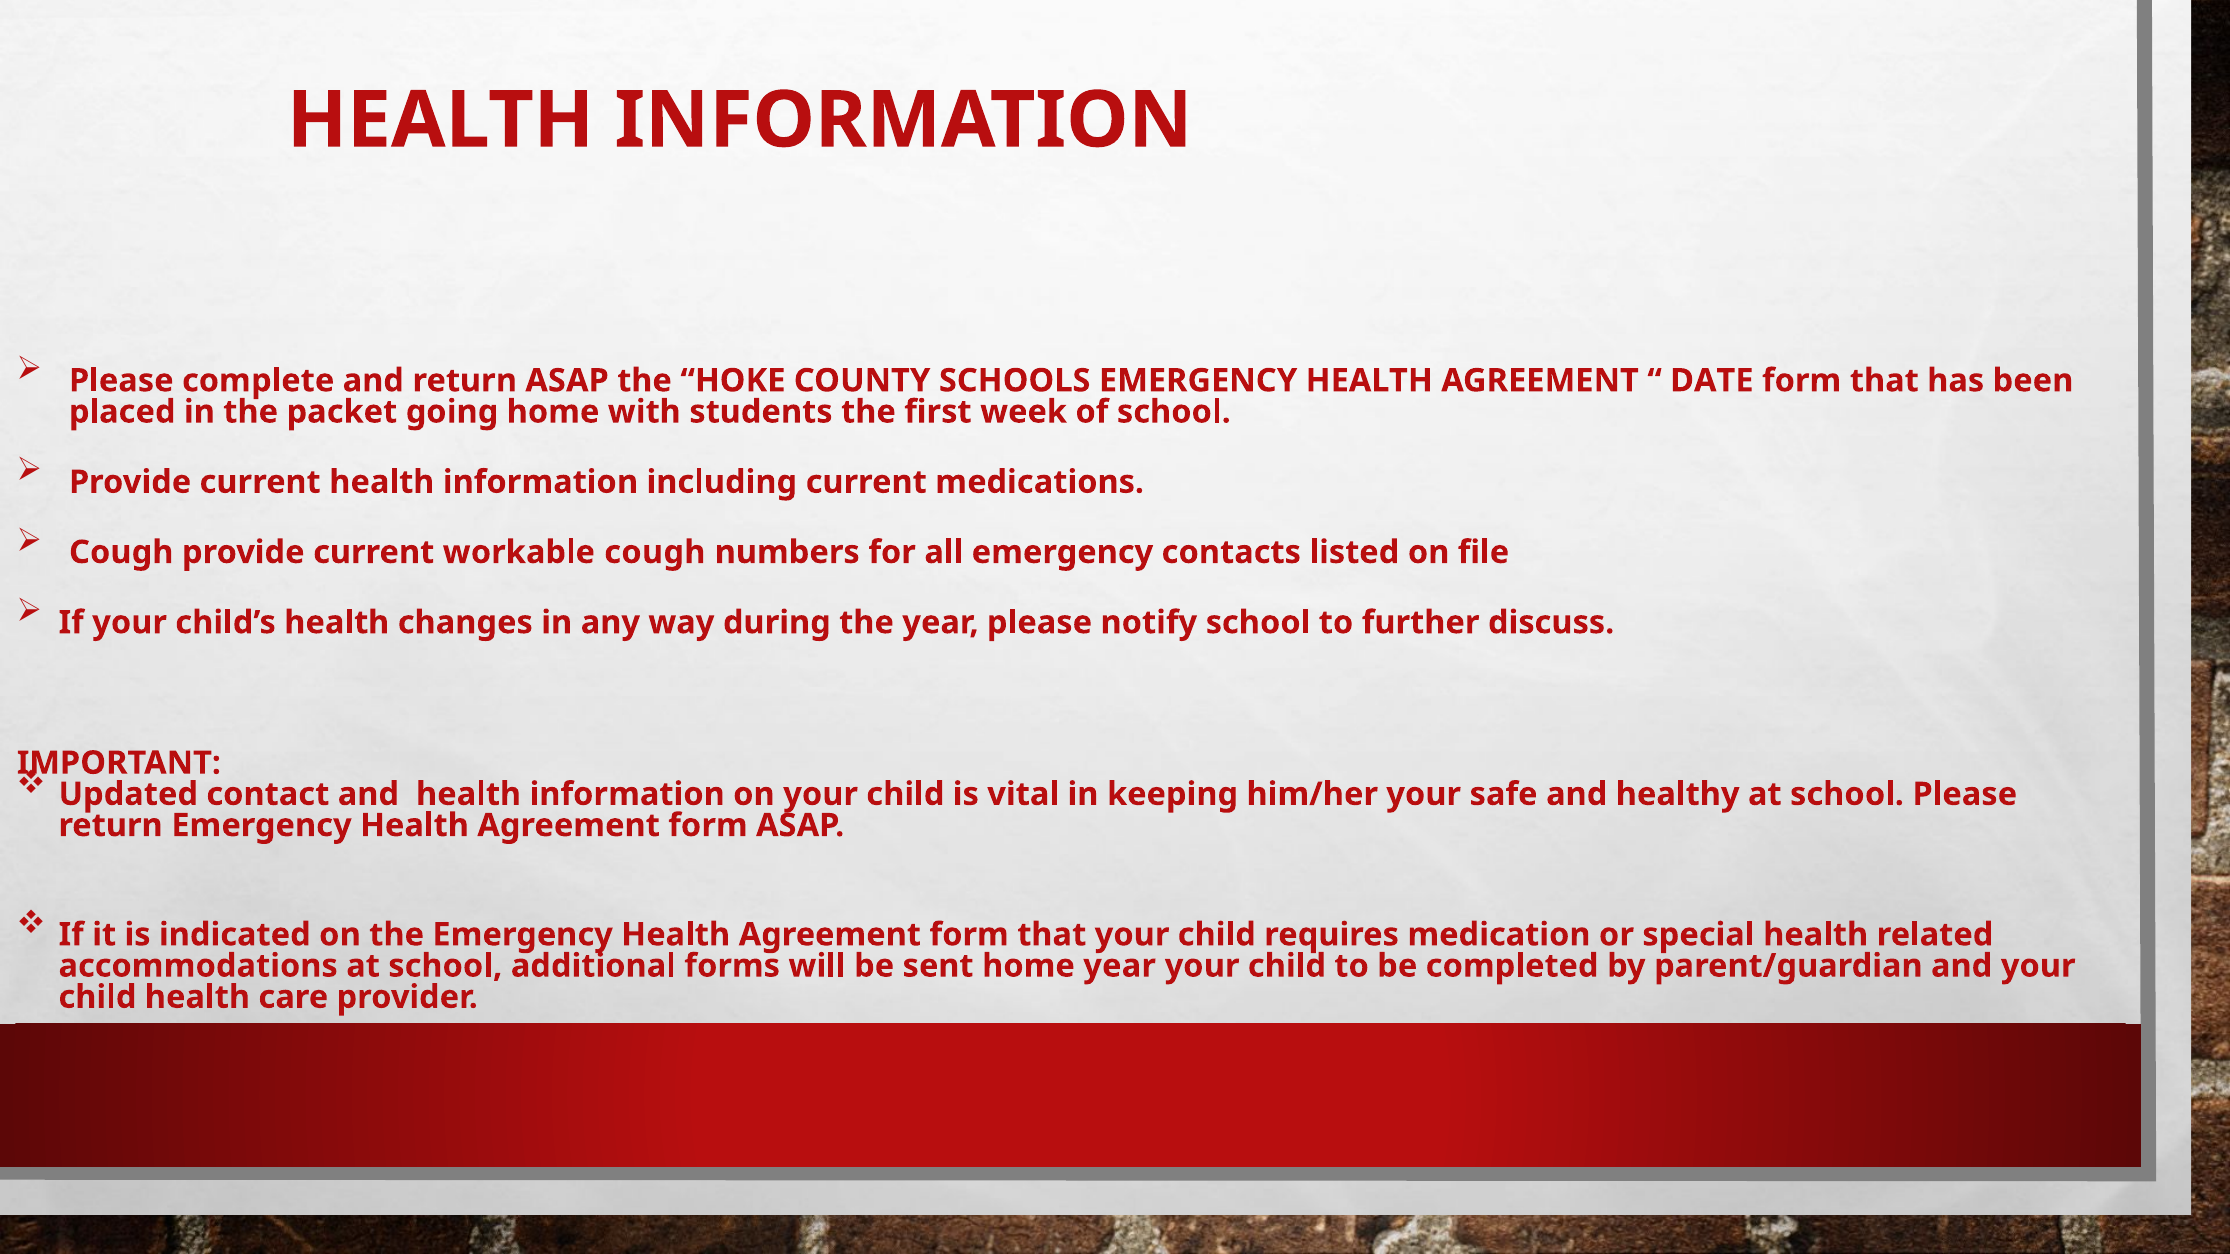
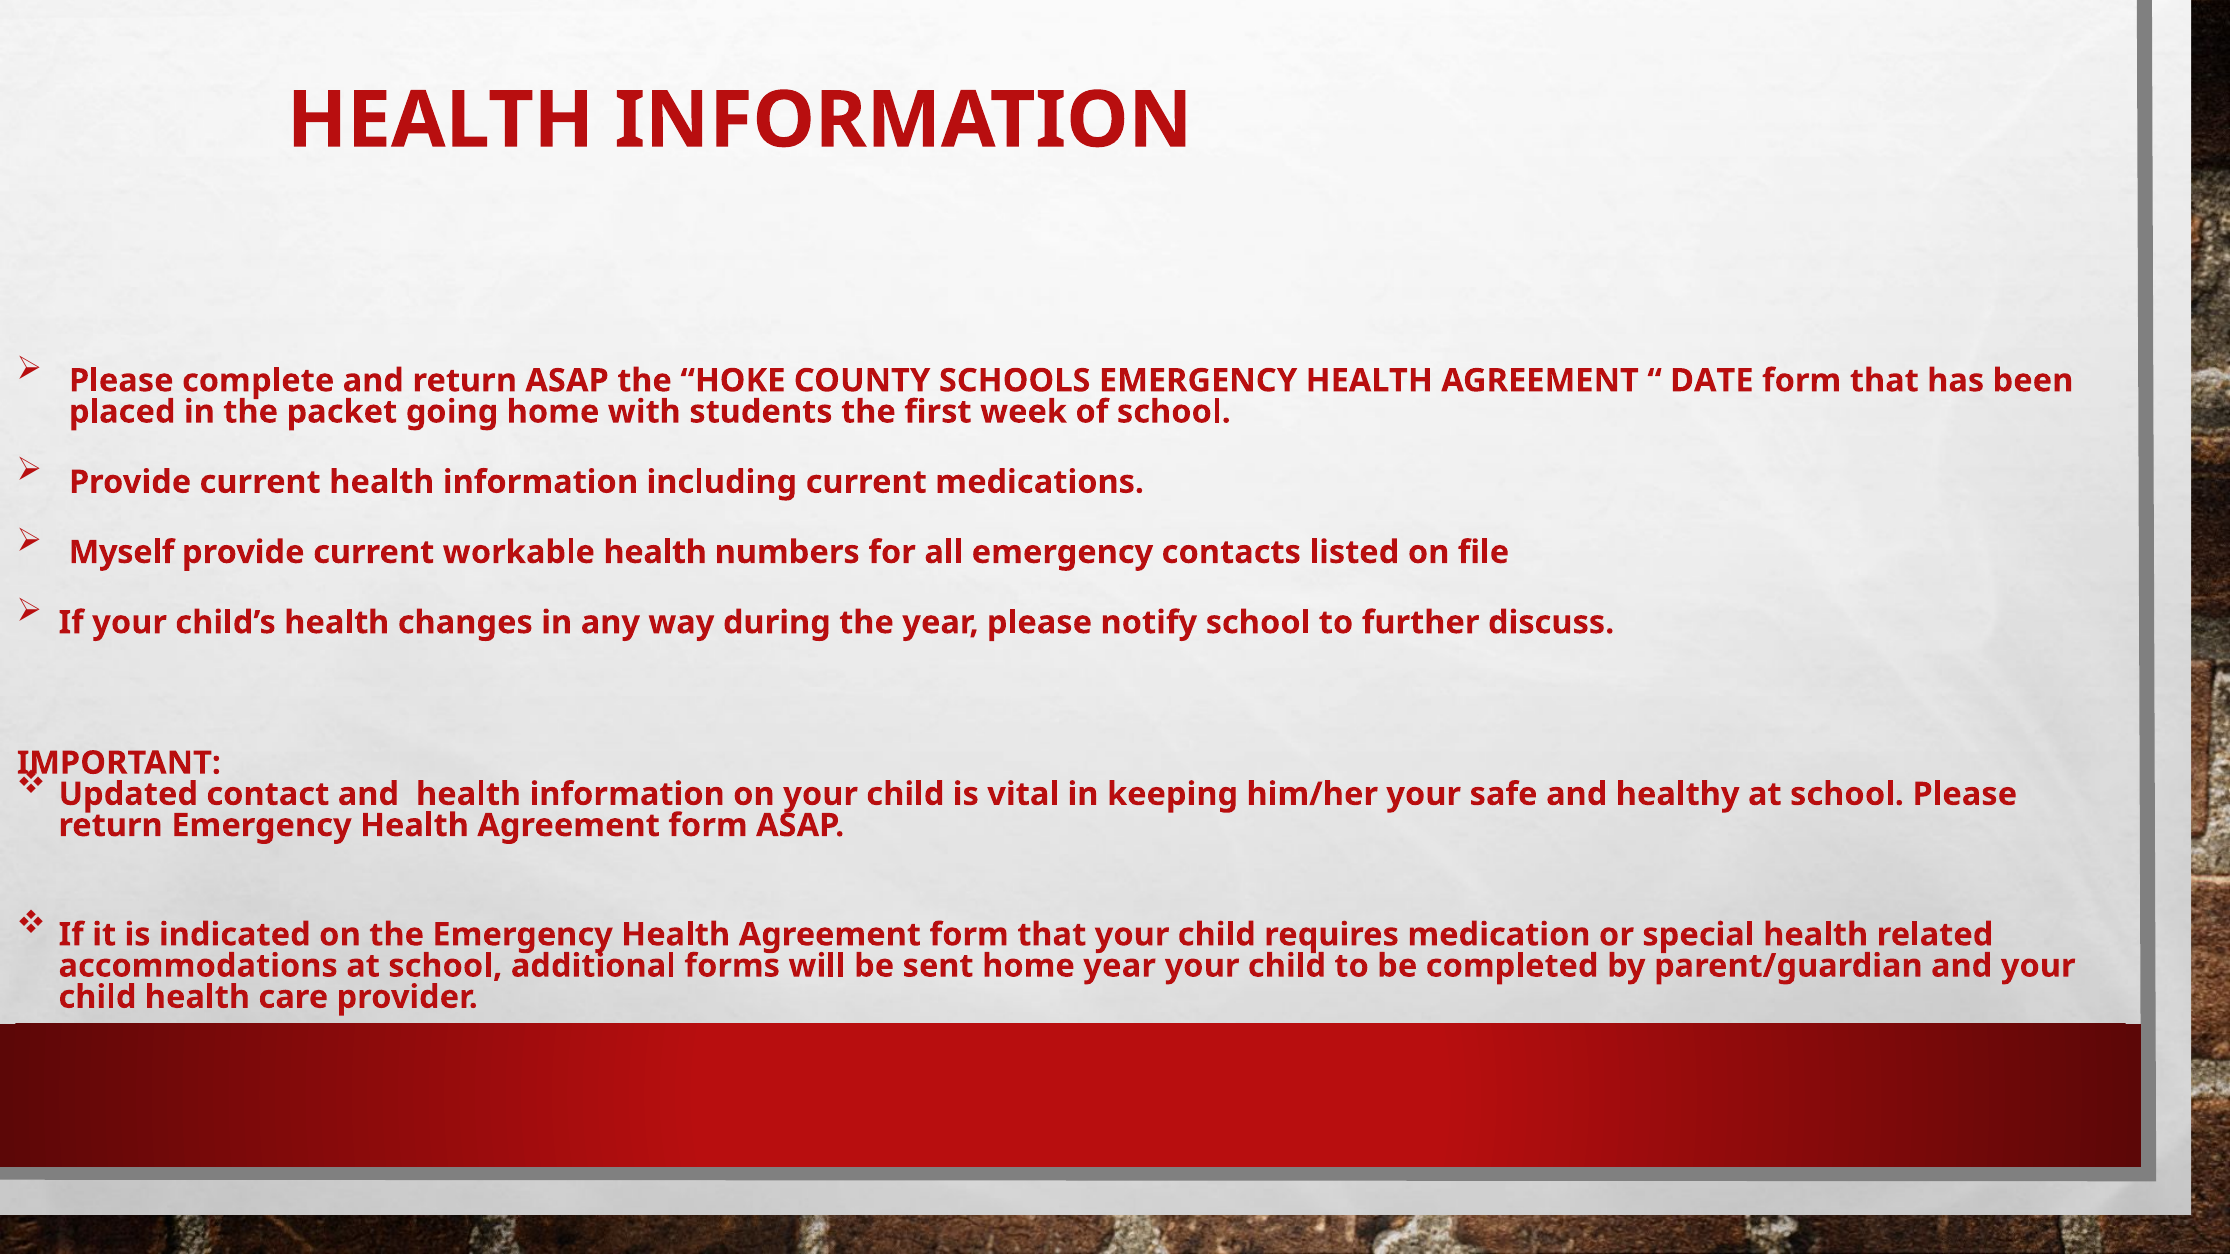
Cough: Cough -> Myself (121, 552)
workable cough: cough -> health (655, 552)
